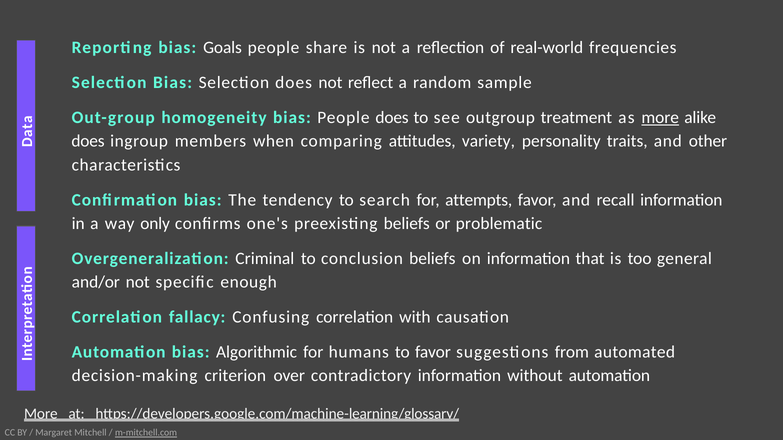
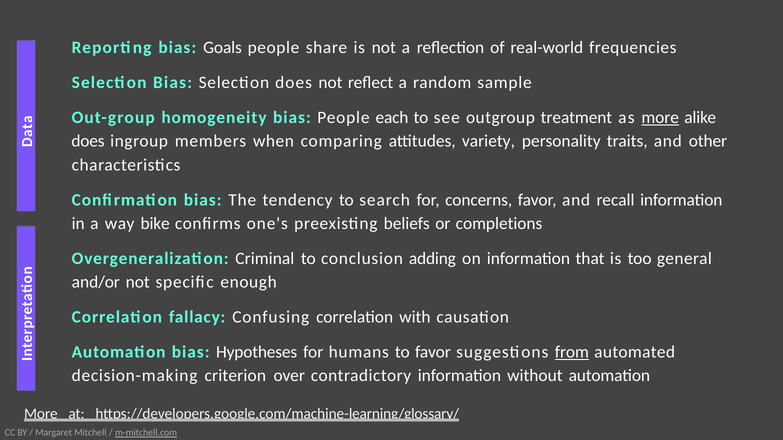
People does: does -> each (392, 118)
attempts: attempts -> concerns (479, 200)
only: only -> bike (155, 224)
problematic: problematic -> completions (499, 224)
conclusion beliefs: beliefs -> adding (432, 259)
Algorithmic: Algorithmic -> Hypotheses (257, 352)
from underline: none -> present (572, 352)
